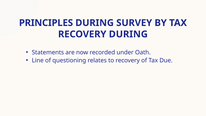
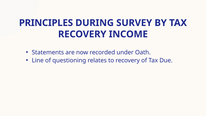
RECOVERY DURING: DURING -> INCOME (128, 34)
